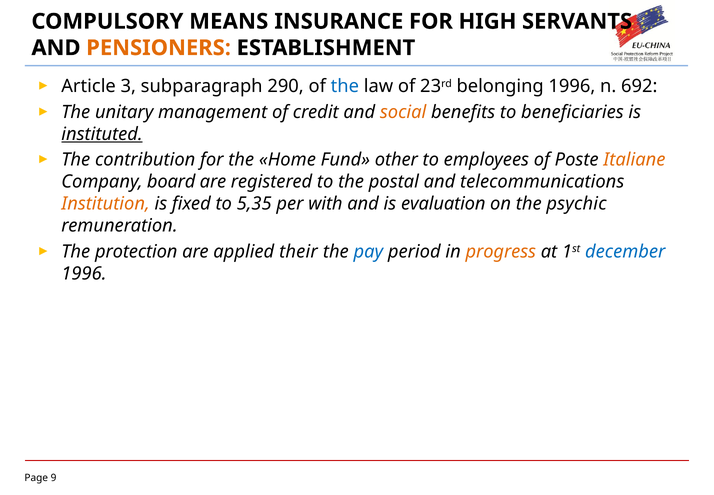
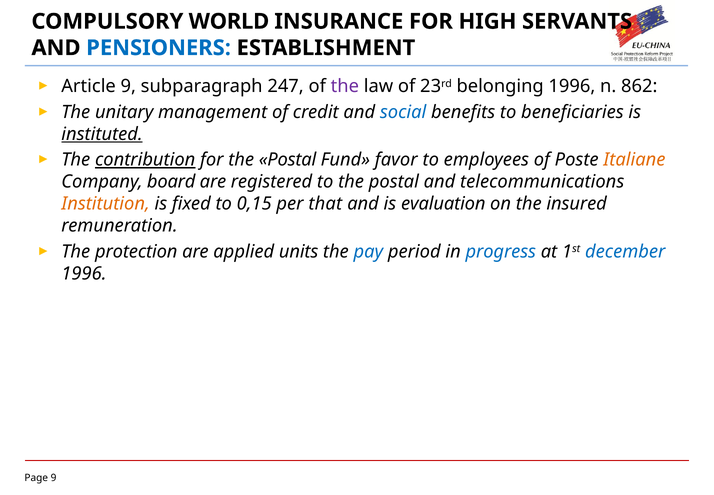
MEANS: MEANS -> WORLD (229, 21)
PENSIONERS colour: orange -> blue (159, 48)
Article 3: 3 -> 9 (128, 86)
290: 290 -> 247 (286, 86)
the colour: blue -> purple (345, 86)
692: 692 -> 862 (639, 86)
social colour: orange -> blue (403, 112)
contribution underline: none -> present (145, 160)
for the Home: Home -> Postal (288, 160)
other: other -> favor (396, 160)
5,35: 5,35 -> 0,15 (254, 204)
with: with -> that (325, 204)
psychic: psychic -> insured (577, 204)
their: their -> units (299, 251)
progress colour: orange -> blue (501, 251)
